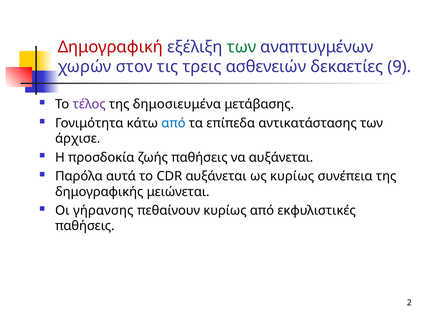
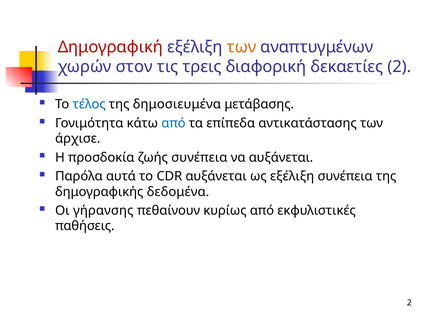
των colour: green -> orange (241, 47)
ασθενειών: ασθενειών -> διαφορική (266, 67)
δεκαετίες 9: 9 -> 2 (399, 67)
τέλος colour: purple -> blue (89, 105)
ζωής παθήσεις: παθήσεις -> συνέπεια (199, 158)
ως κυρίως: κυρίως -> εξέλιξη (292, 177)
μειώνεται: μειώνεται -> δεδομένα (178, 192)
